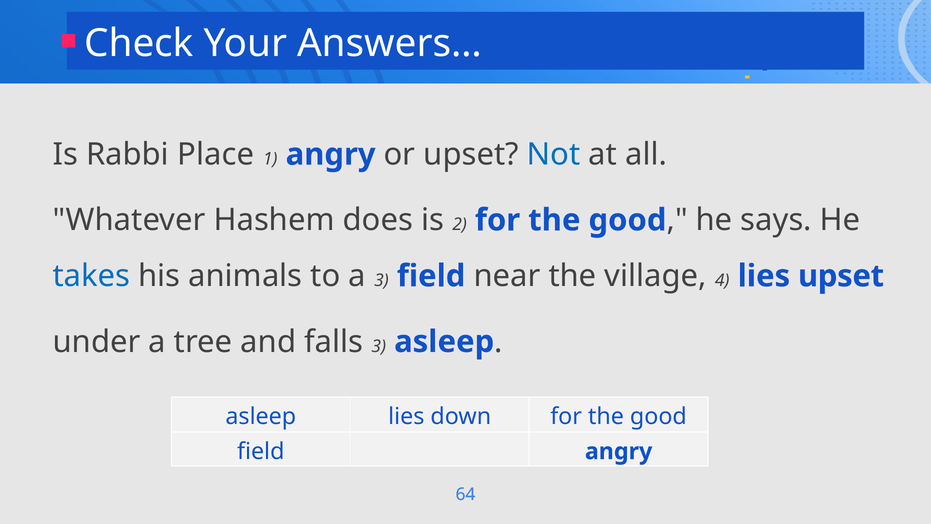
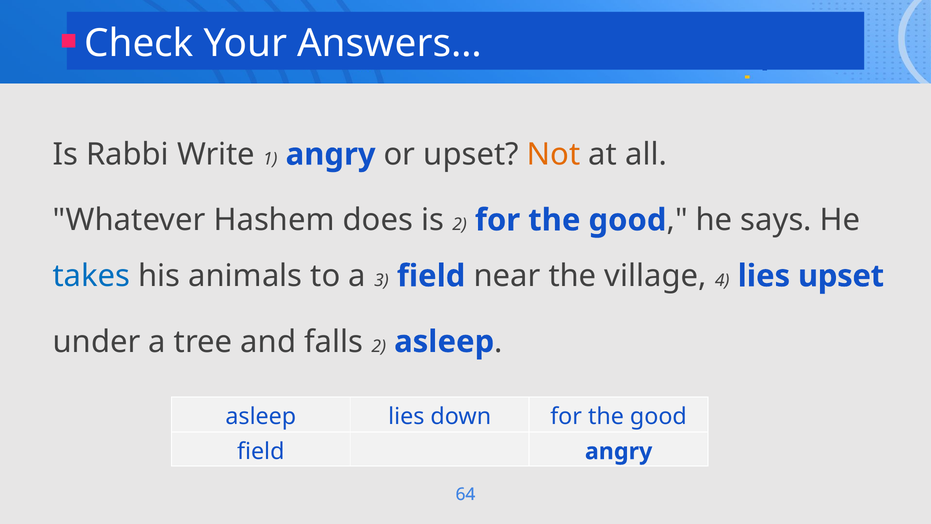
Place: Place -> Write (216, 154)
Not colour: blue -> orange (554, 154)
falls 3: 3 -> 2 (379, 346)
